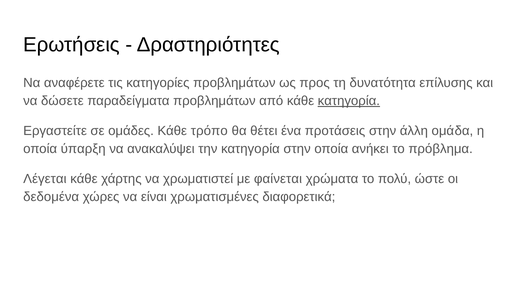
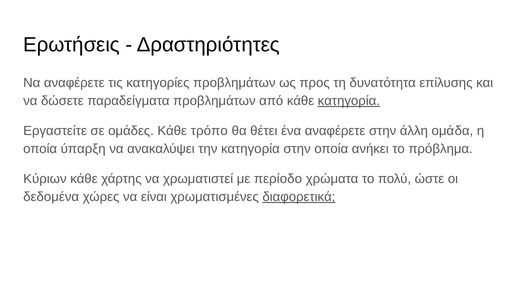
ένα προτάσεις: προτάσεις -> αναφέρετε (335, 131)
Λέγεται: Λέγεται -> Κύριων (45, 179)
φαίνεται: φαίνεται -> περίοδο (278, 179)
διαφορετικά underline: none -> present (299, 197)
